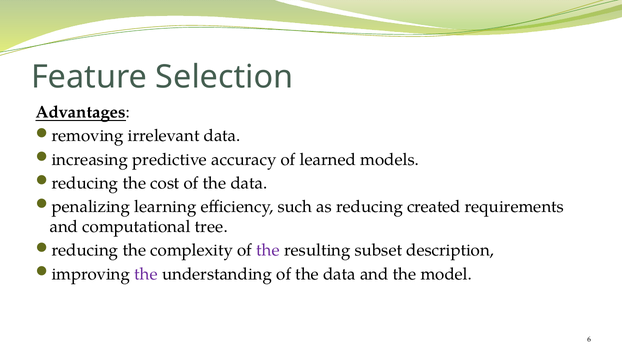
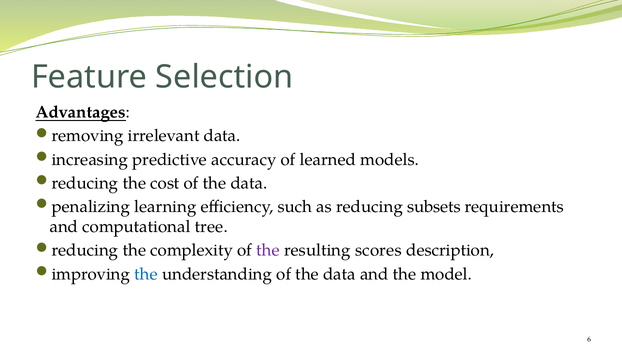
created: created -> subsets (434, 207)
subset: subset -> scores (378, 250)
the colour: purple -> blue (146, 274)
